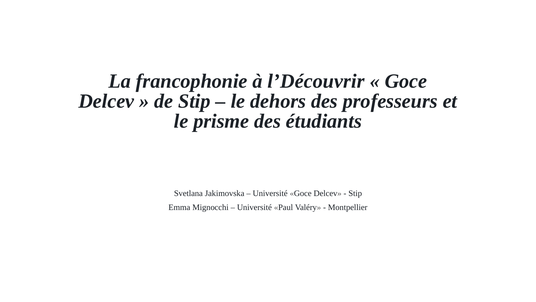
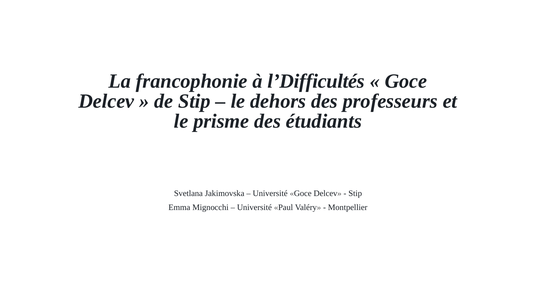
l’Découvrir: l’Découvrir -> l’Difficultés (316, 81)
